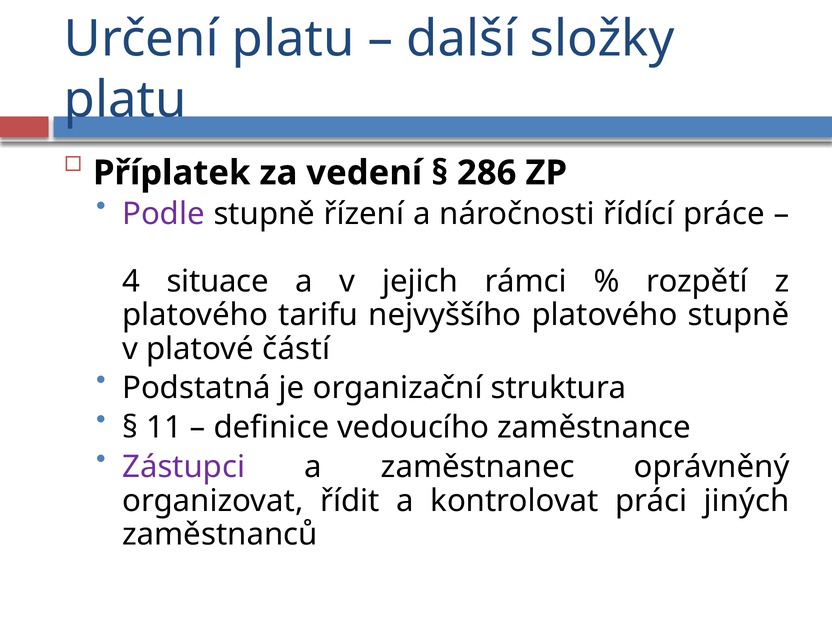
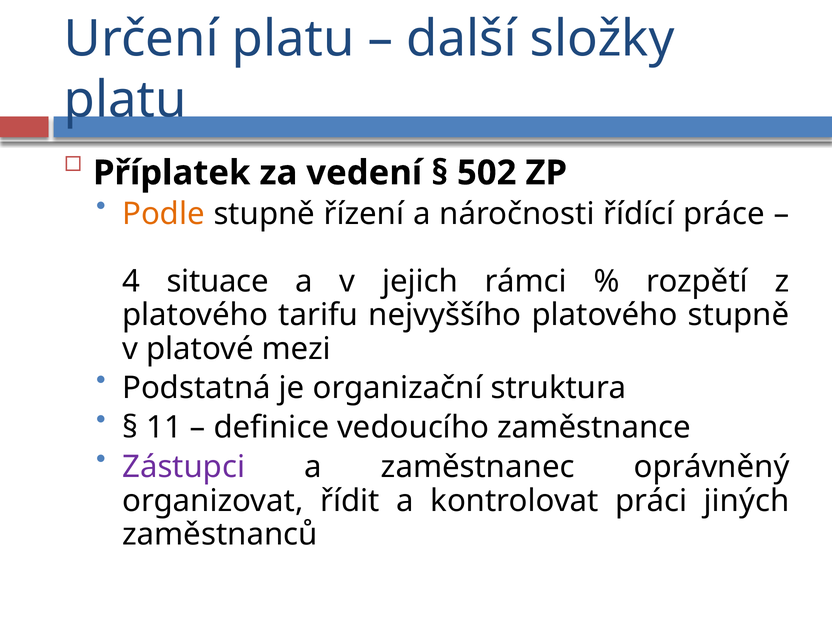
286: 286 -> 502 (487, 173)
Podle colour: purple -> orange (163, 214)
částí: částí -> mezi (296, 349)
